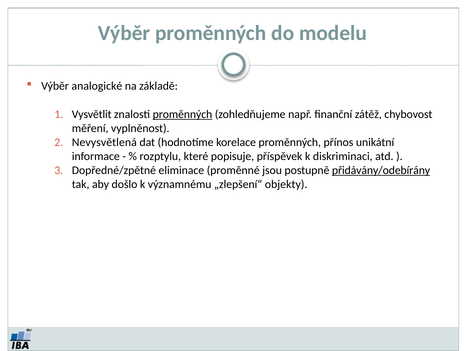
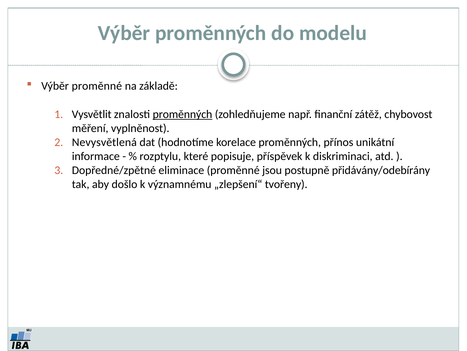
Výběr analogické: analogické -> proměnné (97, 86)
přidávány/odebírány underline: present -> none (381, 170)
objekty: objekty -> tvořeny (286, 184)
